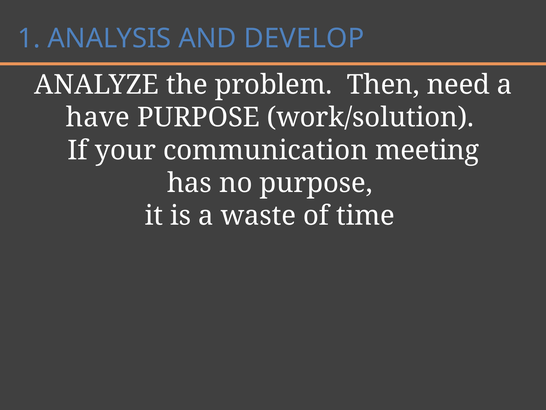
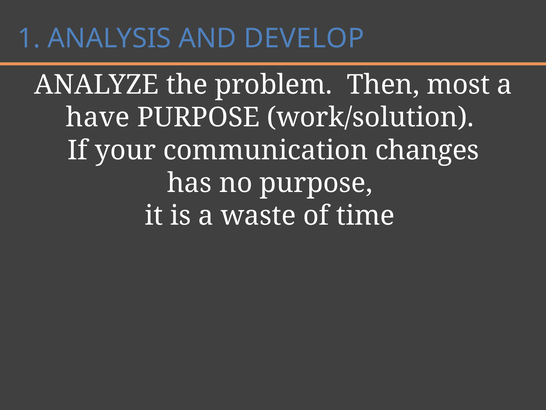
need: need -> most (458, 85)
meeting: meeting -> changes (427, 150)
